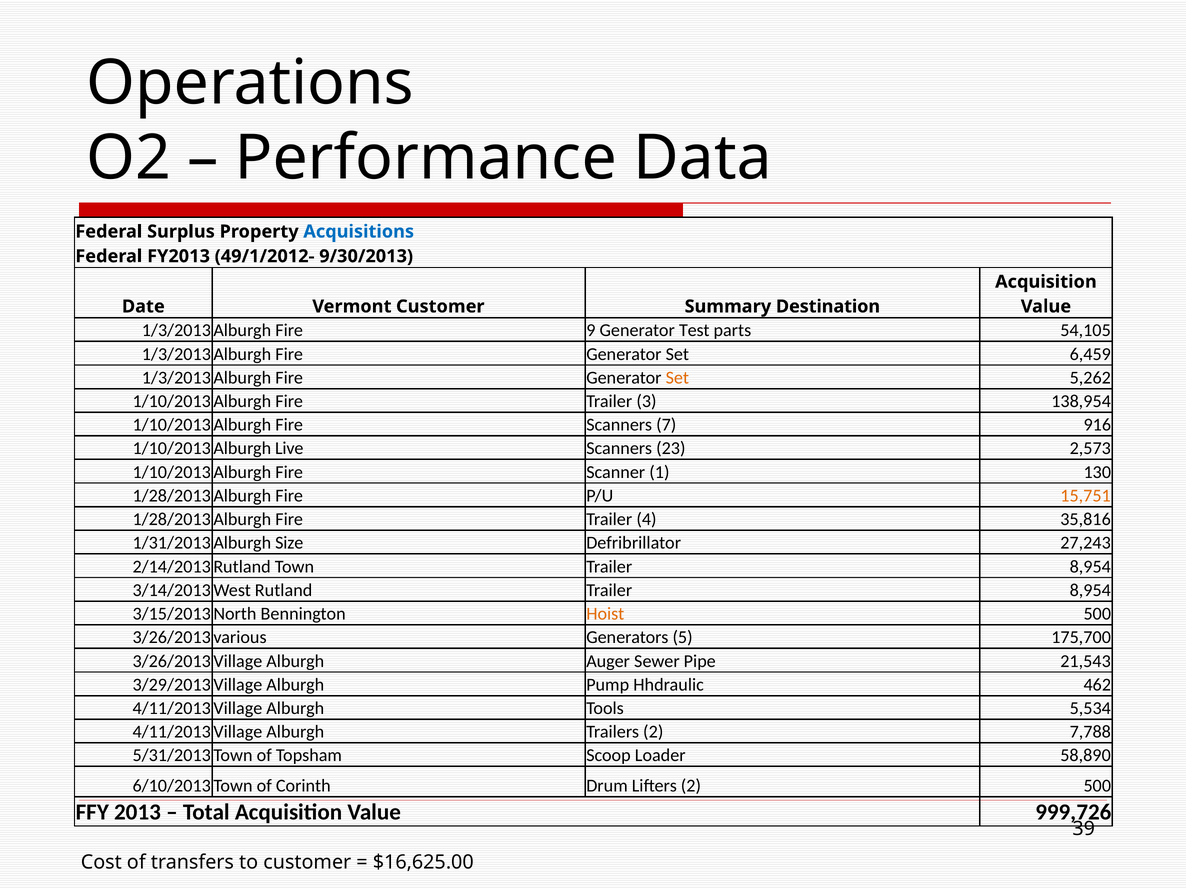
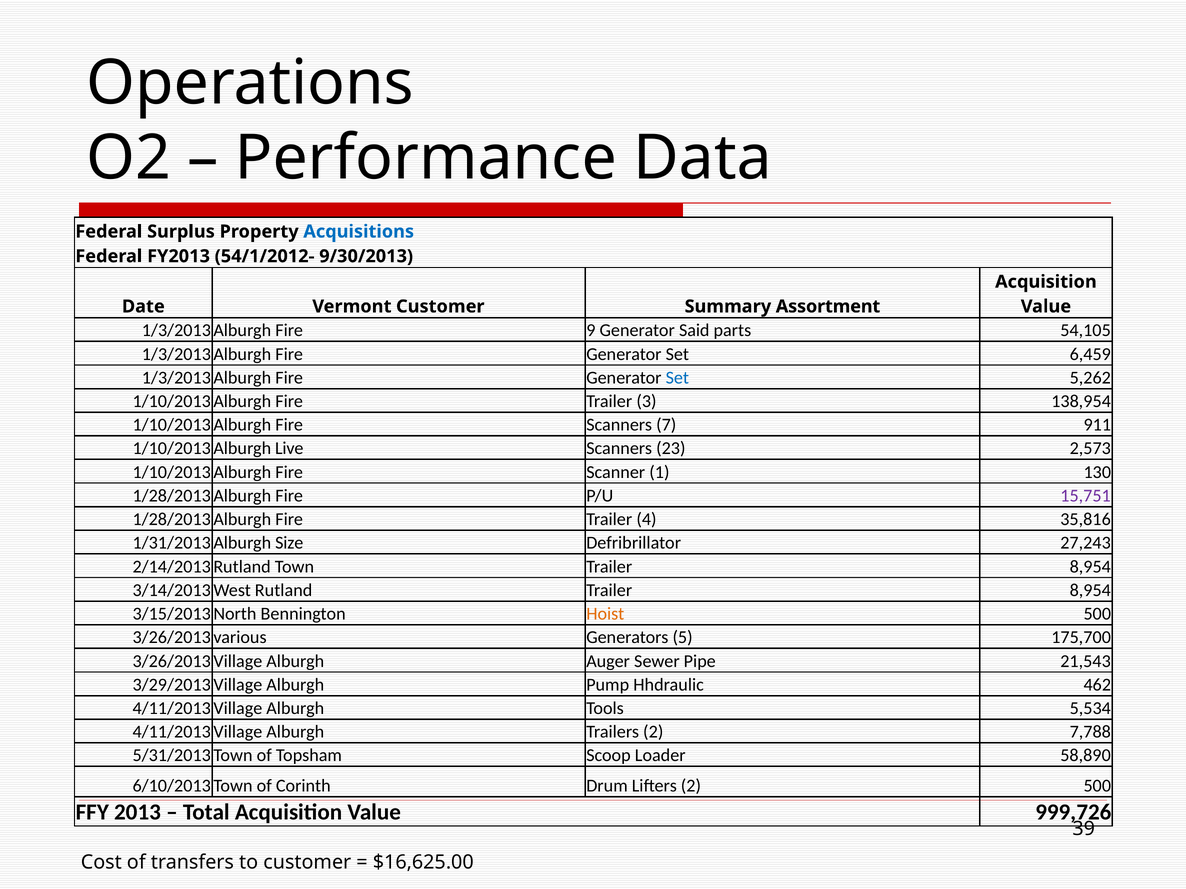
49/1/2012-: 49/1/2012- -> 54/1/2012- (265, 256)
Destination: Destination -> Assortment (828, 307)
Test: Test -> Said (694, 331)
Set colour: orange -> blue (677, 378)
916: 916 -> 911 (1097, 425)
15,751 colour: orange -> purple (1086, 496)
